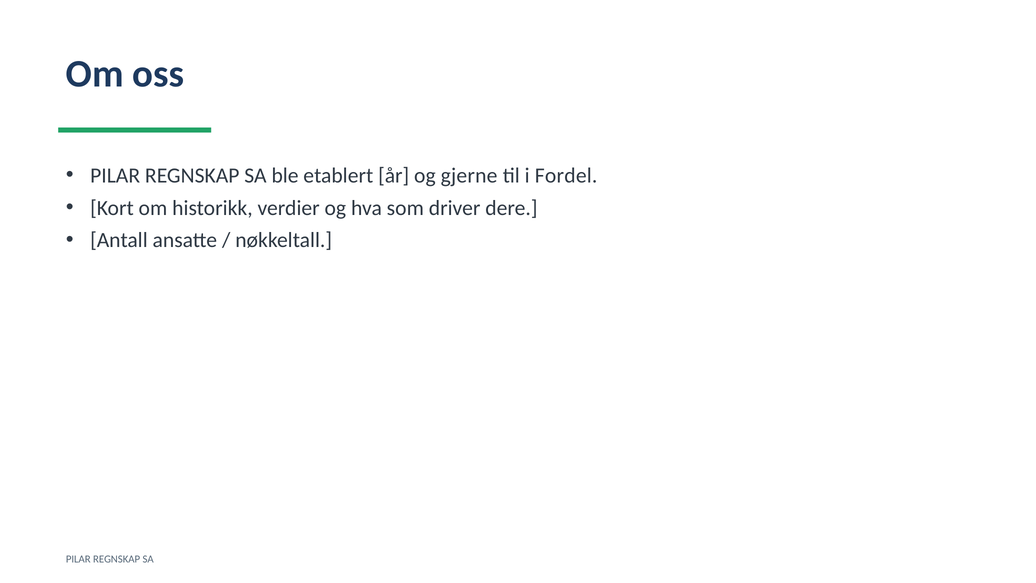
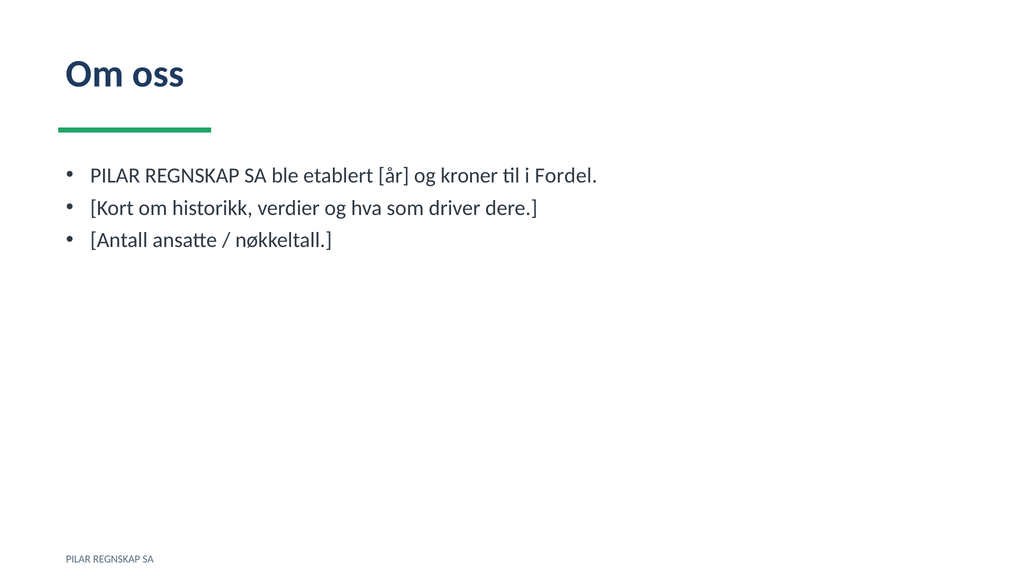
gjerne: gjerne -> kroner (469, 175)
